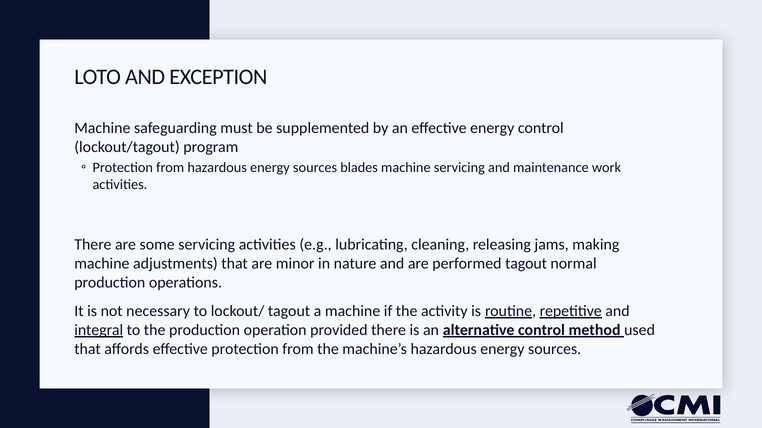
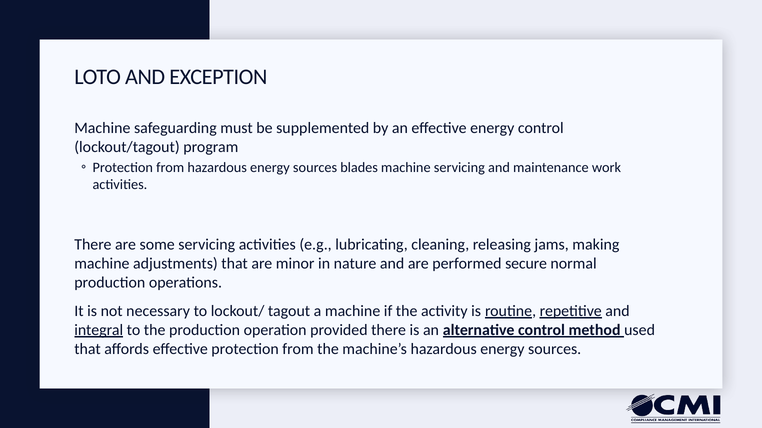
performed tagout: tagout -> secure (526, 264)
